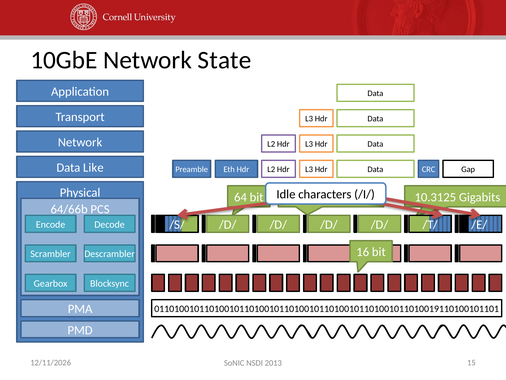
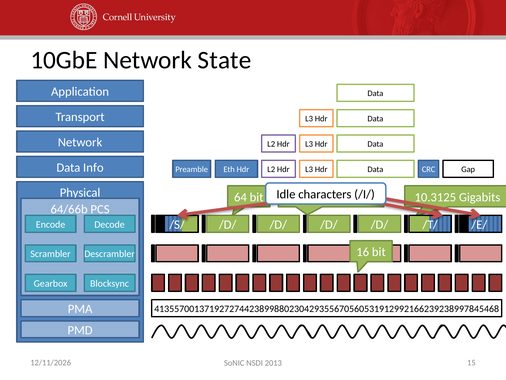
Like: Like -> Info (93, 167)
011010010110100101101001011010010110100101101001011010019110100101101: 011010010110100101101001011010010110100101101001011010019110100101101 -> 413557001371927274423899880230429355670560531912992166239238997845468 (327, 309)
